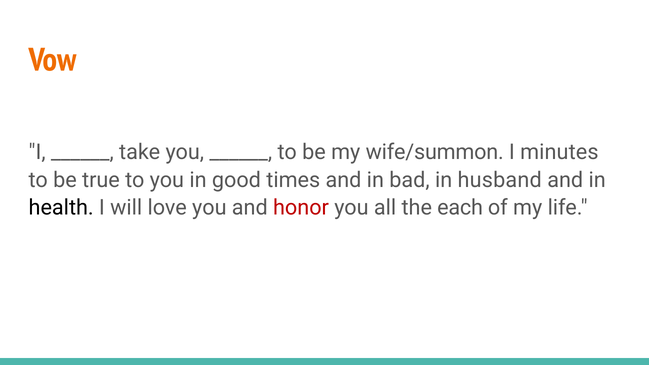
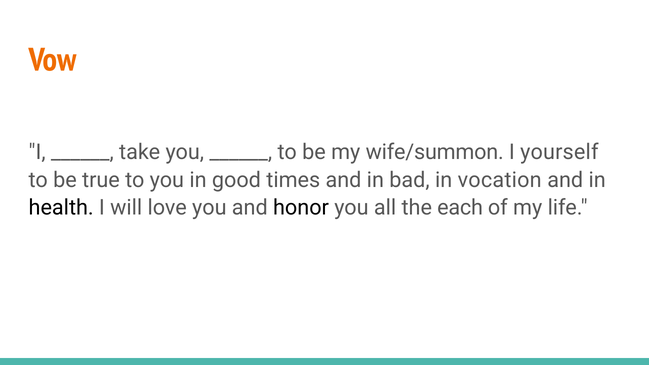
minutes: minutes -> yourself (559, 152)
husband: husband -> vocation (500, 180)
honor colour: red -> black (301, 208)
